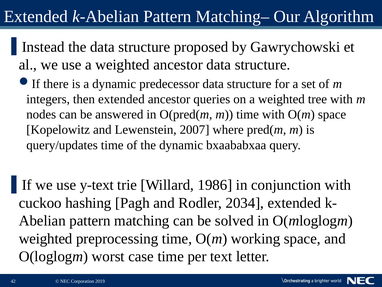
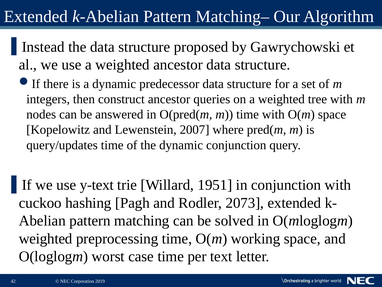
then extended: extended -> construct (121, 99)
dynamic bxaababxaa: bxaababxaa -> conjunction (236, 145)
1986: 1986 -> 1951 (215, 185)
2034: 2034 -> 2073 (245, 203)
